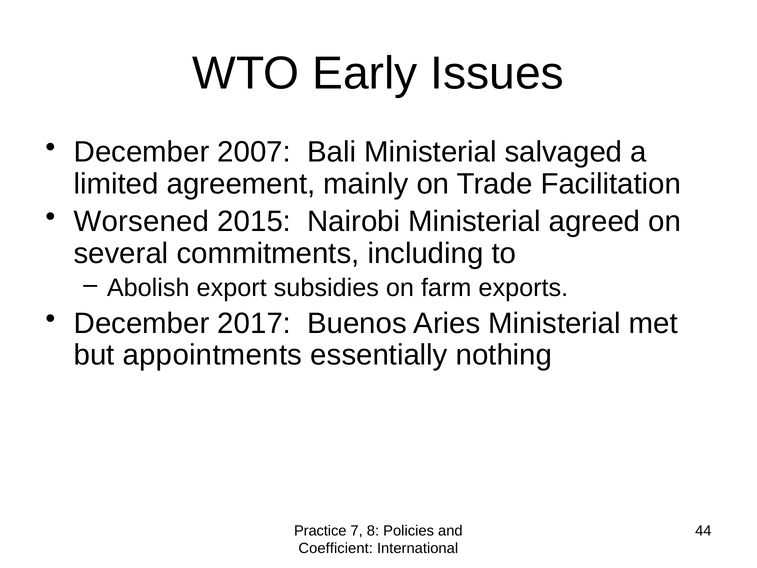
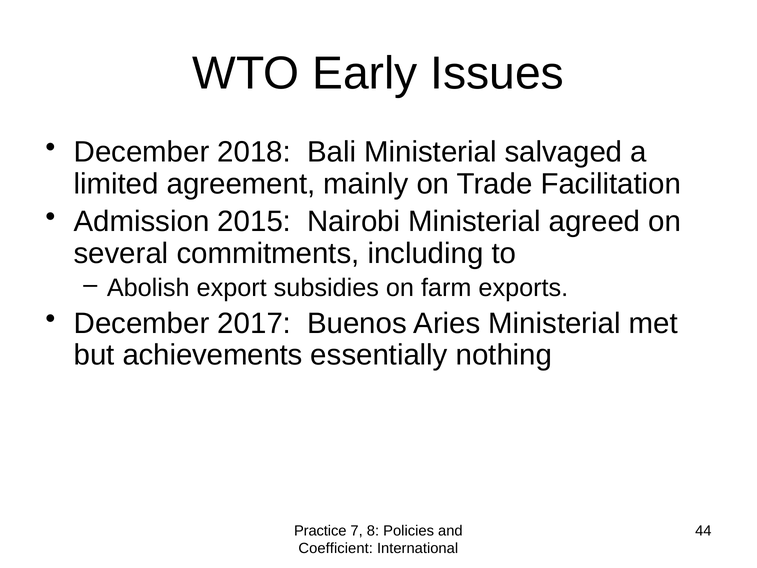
2007: 2007 -> 2018 (254, 152)
Worsened: Worsened -> Admission (142, 221)
appointments: appointments -> achievements (213, 355)
